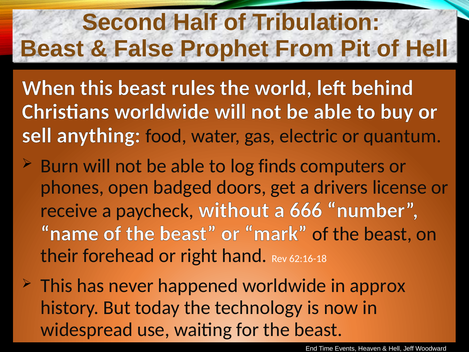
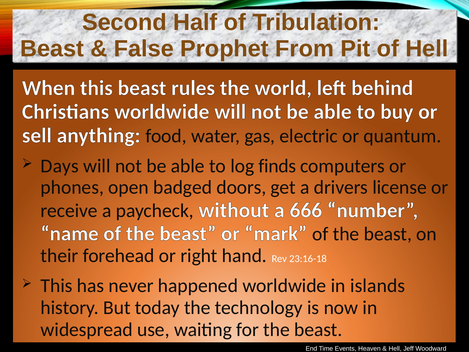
Burn: Burn -> Days (60, 166)
62:16-18: 62:16-18 -> 23:16-18 (308, 259)
approx: approx -> islands (378, 285)
